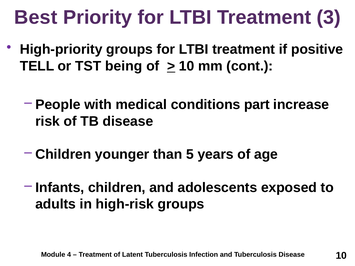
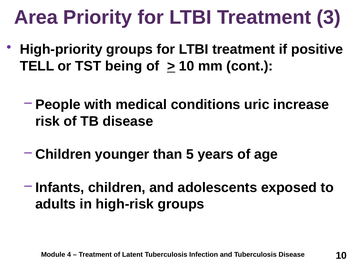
Best: Best -> Area (36, 17)
part: part -> uric (257, 105)
